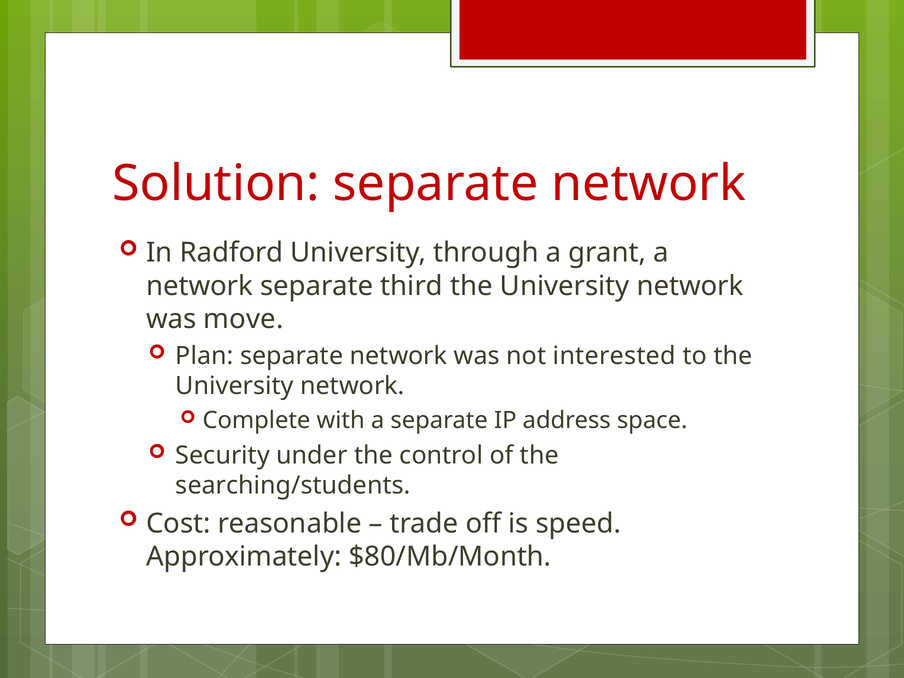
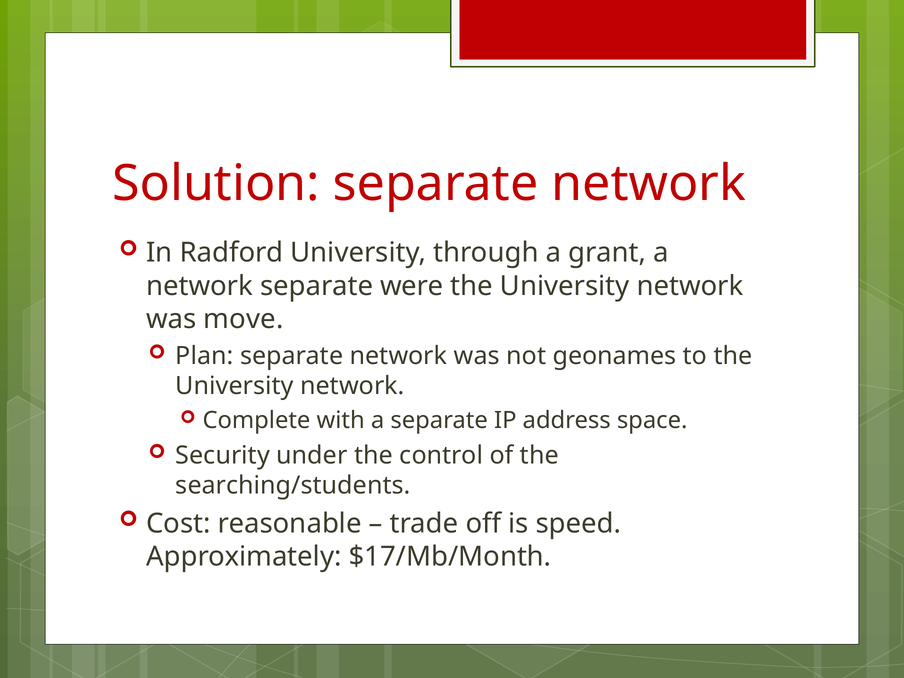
third: third -> were (412, 286)
interested: interested -> geonames (615, 356)
$80/Mb/Month: $80/Mb/Month -> $17/Mb/Month (450, 557)
